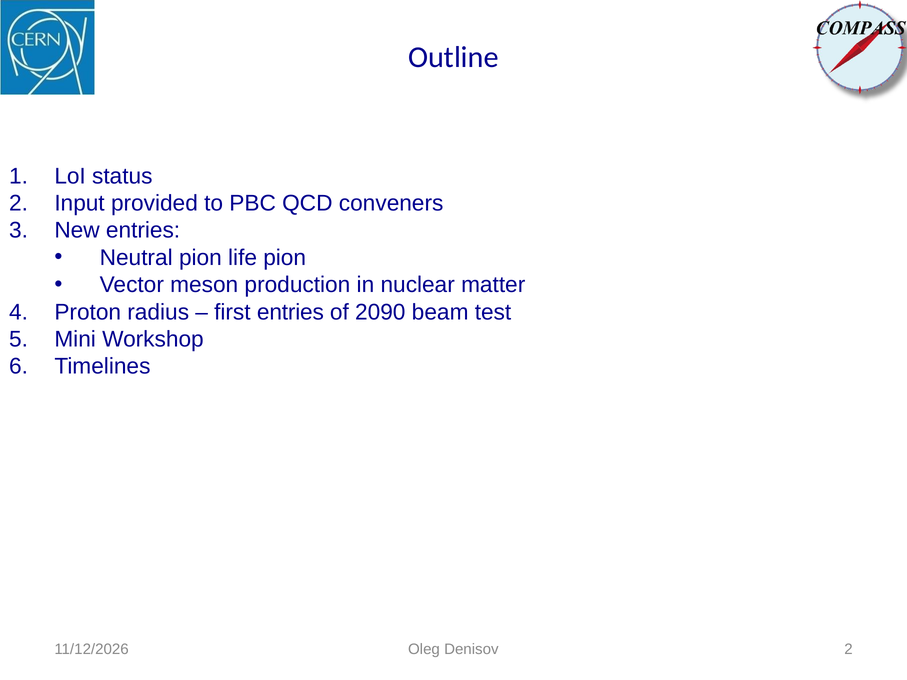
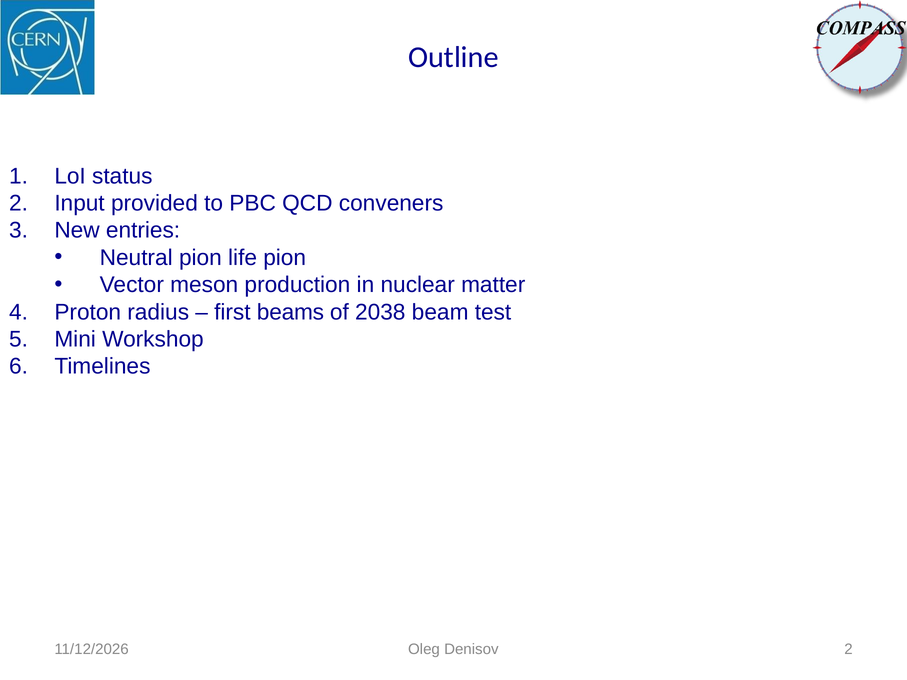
first entries: entries -> beams (290, 312)
2090: 2090 -> 2038 (380, 312)
